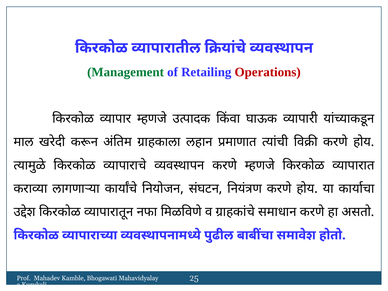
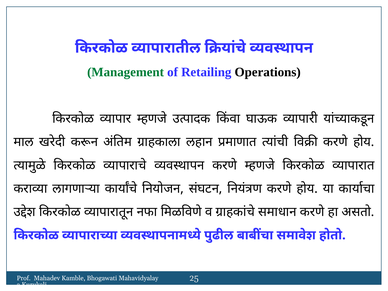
Operations colour: red -> black (268, 72)
